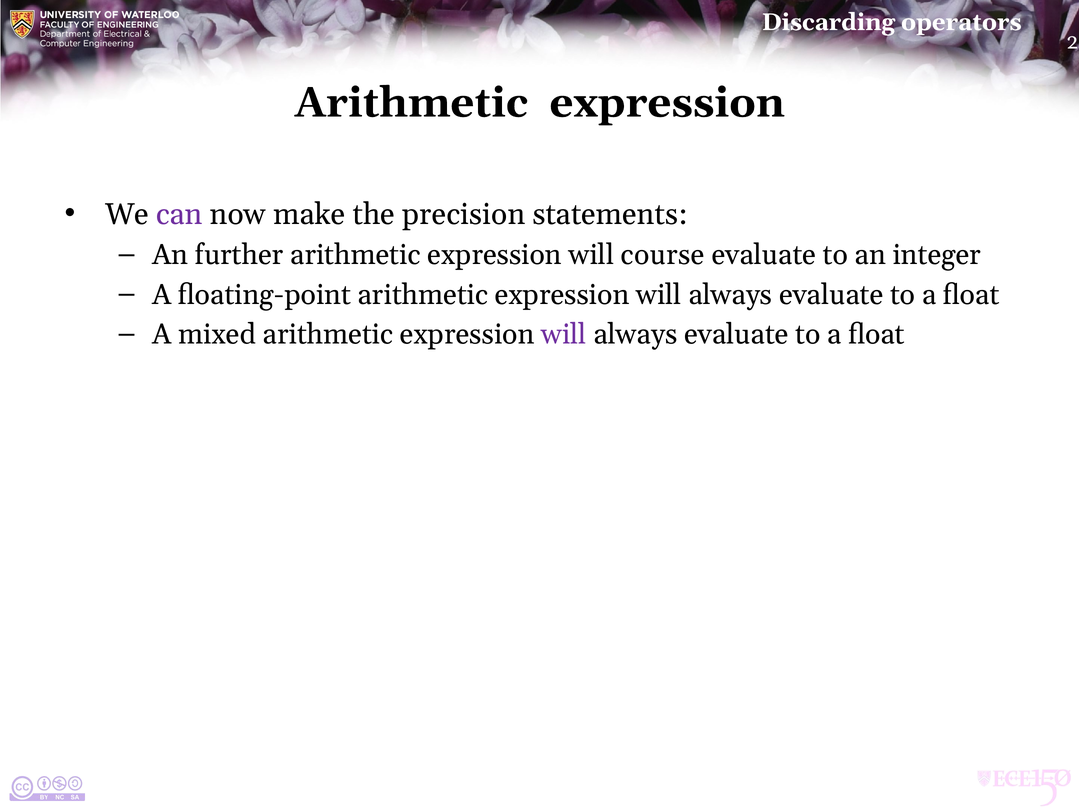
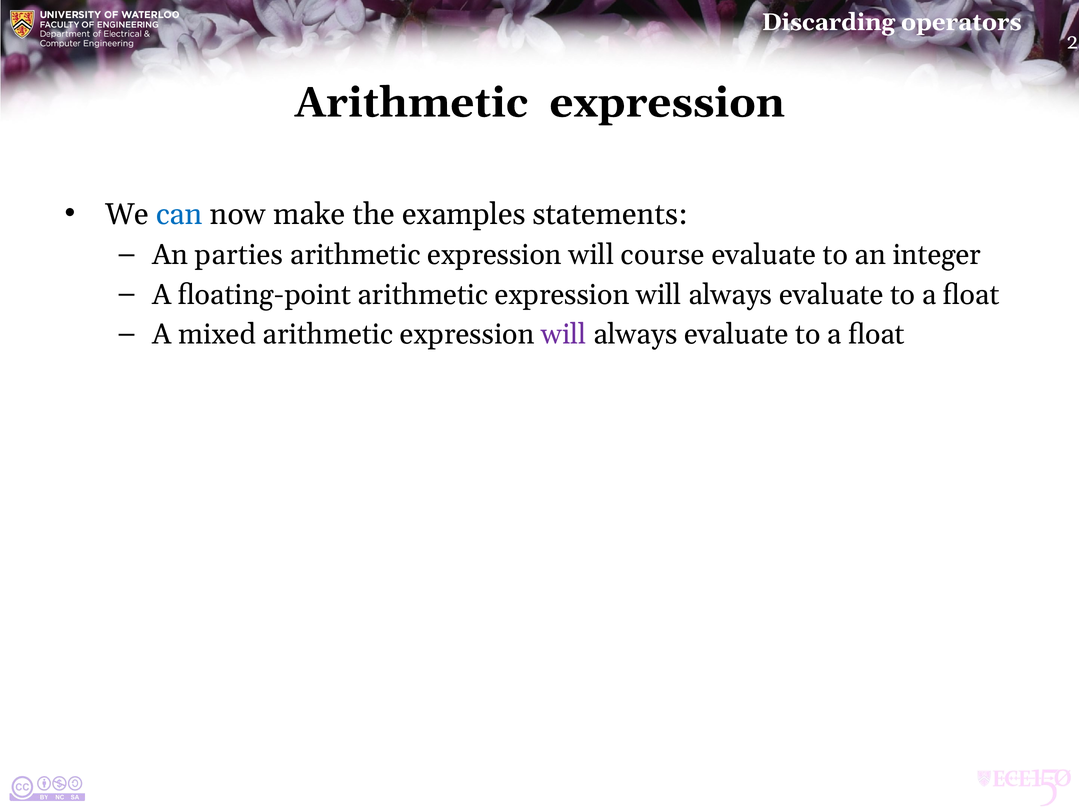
can colour: purple -> blue (179, 214)
precision: precision -> examples (464, 214)
further: further -> parties (239, 255)
